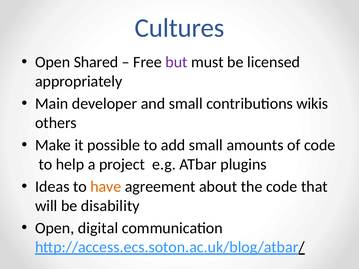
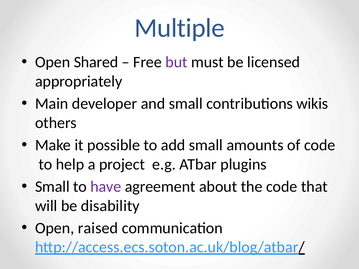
Cultures: Cultures -> Multiple (180, 28)
Ideas: Ideas -> Small (52, 187)
have colour: orange -> purple (106, 187)
digital: digital -> raised (98, 228)
